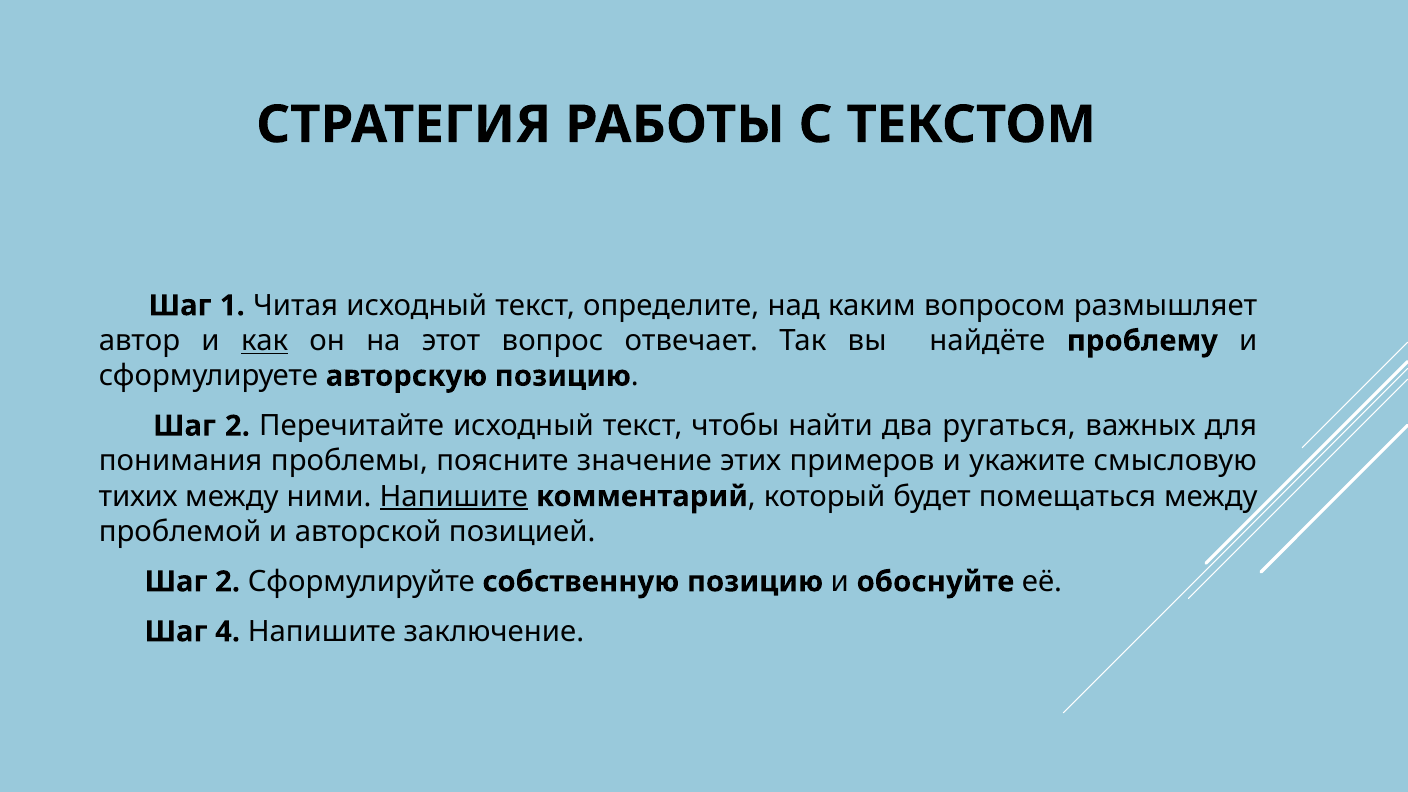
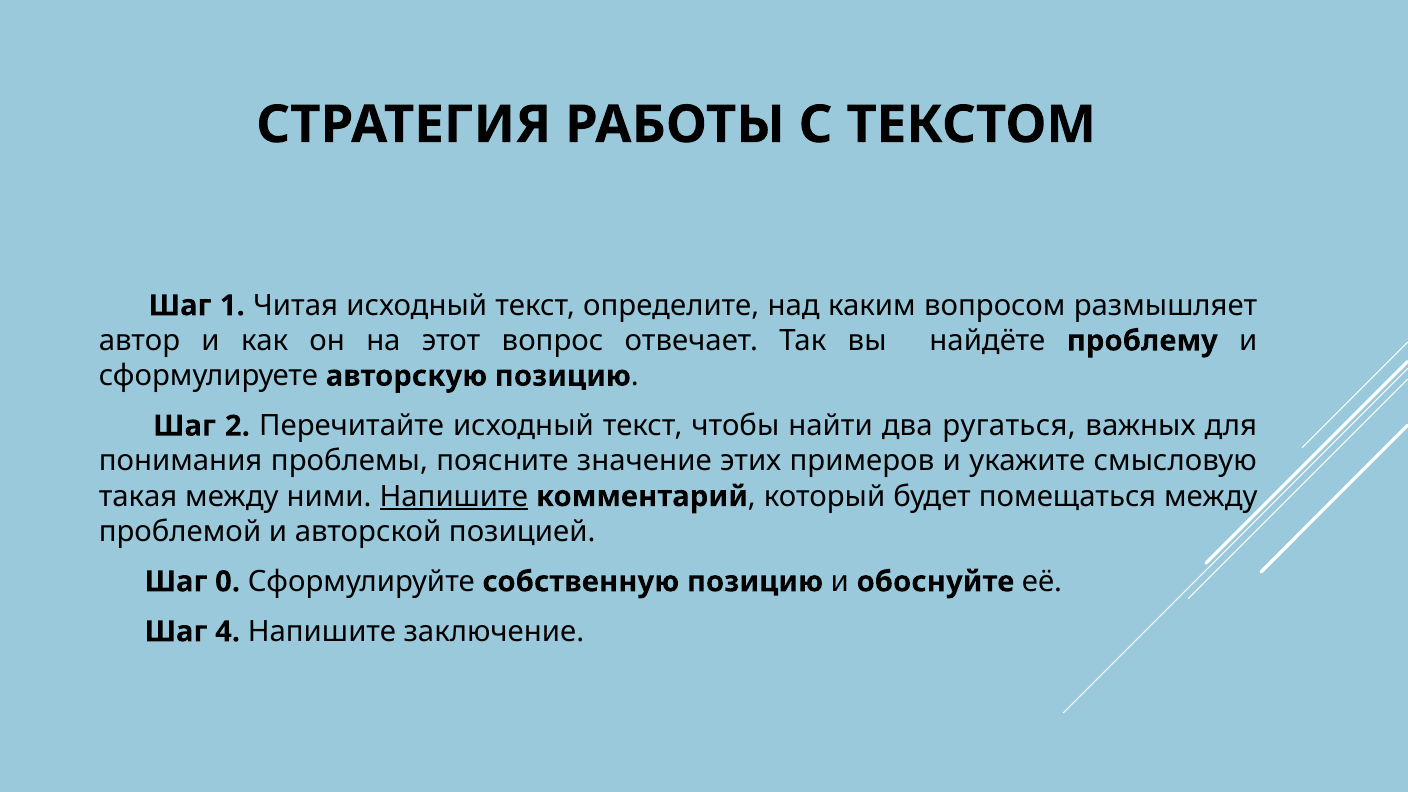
как underline: present -> none (265, 341)
тихих: тихих -> такая (138, 497)
2: 2 -> 0 (228, 582)
